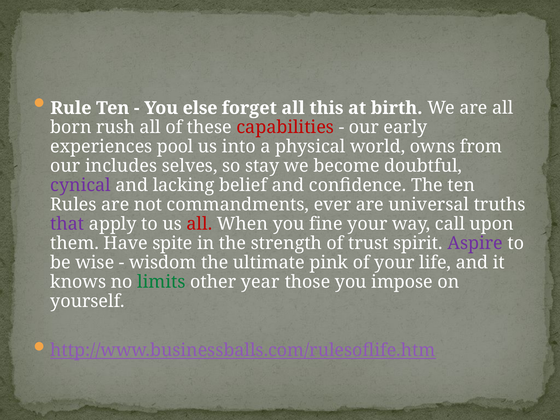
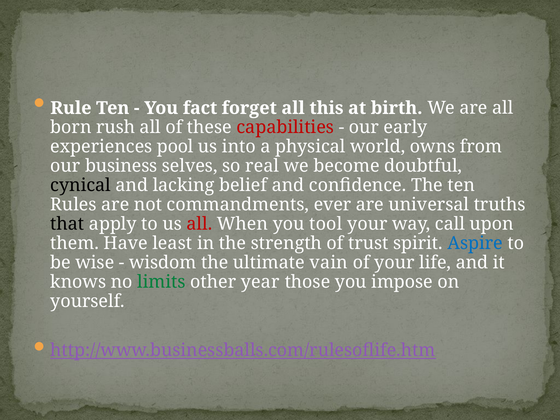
else: else -> fact (200, 108)
includes: includes -> business (121, 166)
stay: stay -> real (262, 166)
cynical colour: purple -> black (81, 185)
that colour: purple -> black (67, 224)
fine: fine -> tool (326, 224)
spite: spite -> least (172, 243)
Aspire colour: purple -> blue (475, 243)
pink: pink -> vain (329, 263)
